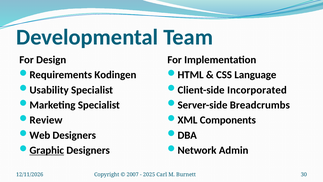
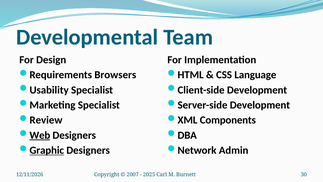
Kodingen: Kodingen -> Browsers (115, 75)
Client-side Incorporated: Incorporated -> Development (257, 90)
Server-side Breadcrumbs: Breadcrumbs -> Development (260, 105)
Web underline: none -> present (40, 135)
